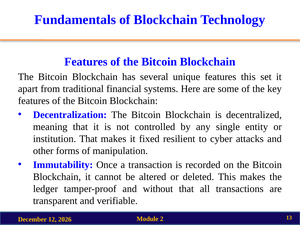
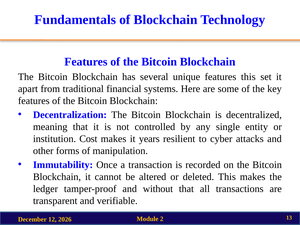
institution That: That -> Cost (88, 139)
fixed: fixed -> years (149, 139)
